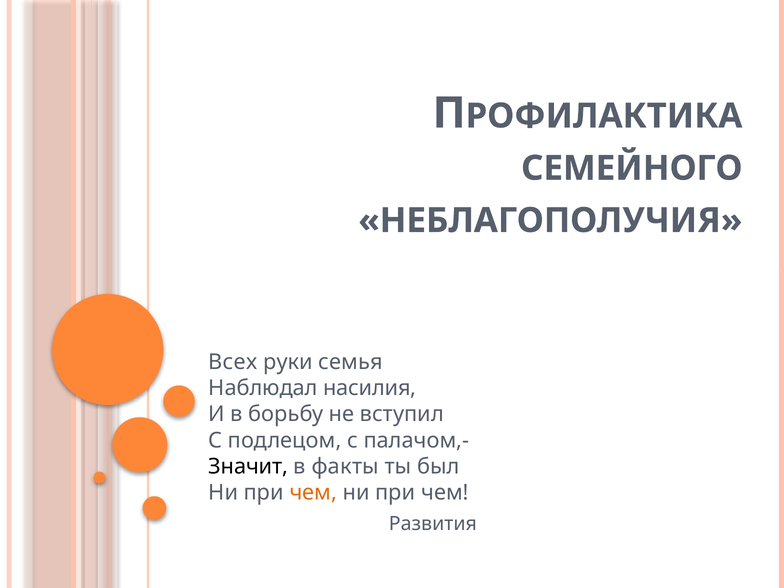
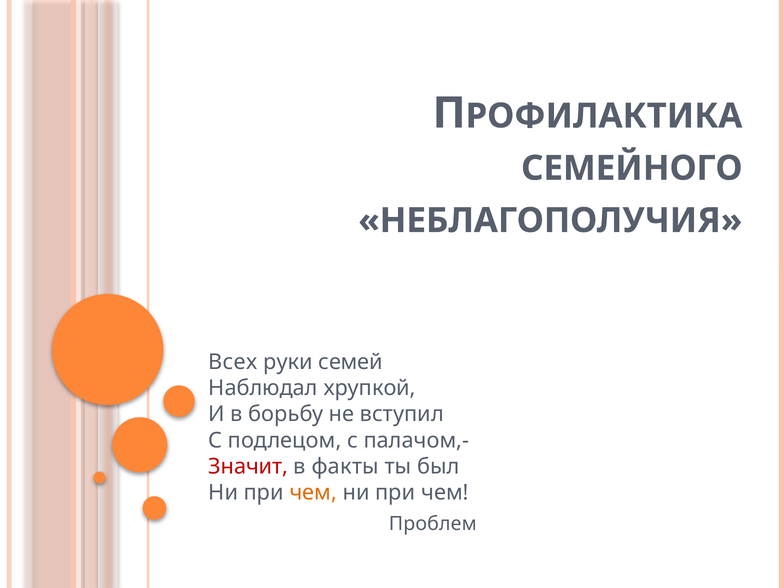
семья: семья -> семей (351, 362)
насилия: насилия -> хрупкой (370, 388)
Значит colour: black -> red (248, 467)
Развития: Развития -> Проблем (433, 524)
